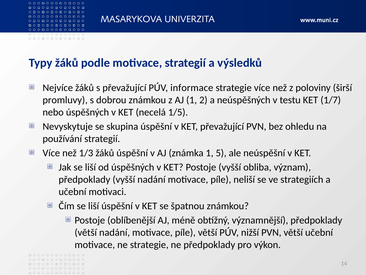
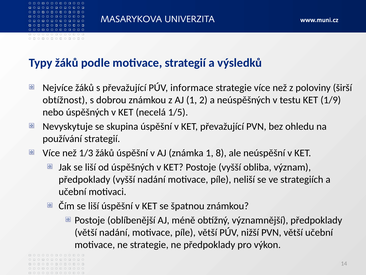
promluvy: promluvy -> obtížnost (65, 100)
1/7: 1/7 -> 1/9 (331, 100)
5: 5 -> 8 (221, 153)
